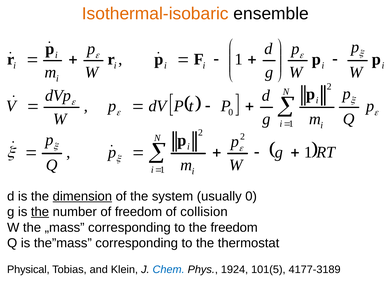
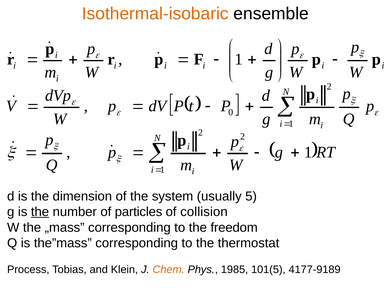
dimension underline: present -> none (82, 196)
usually 0: 0 -> 5 (251, 196)
of freedom: freedom -> particles (139, 212)
Physical: Physical -> Process (28, 270)
Chem colour: blue -> orange (169, 270)
1924: 1924 -> 1985 (235, 270)
4177-3189: 4177-3189 -> 4177-9189 (315, 270)
